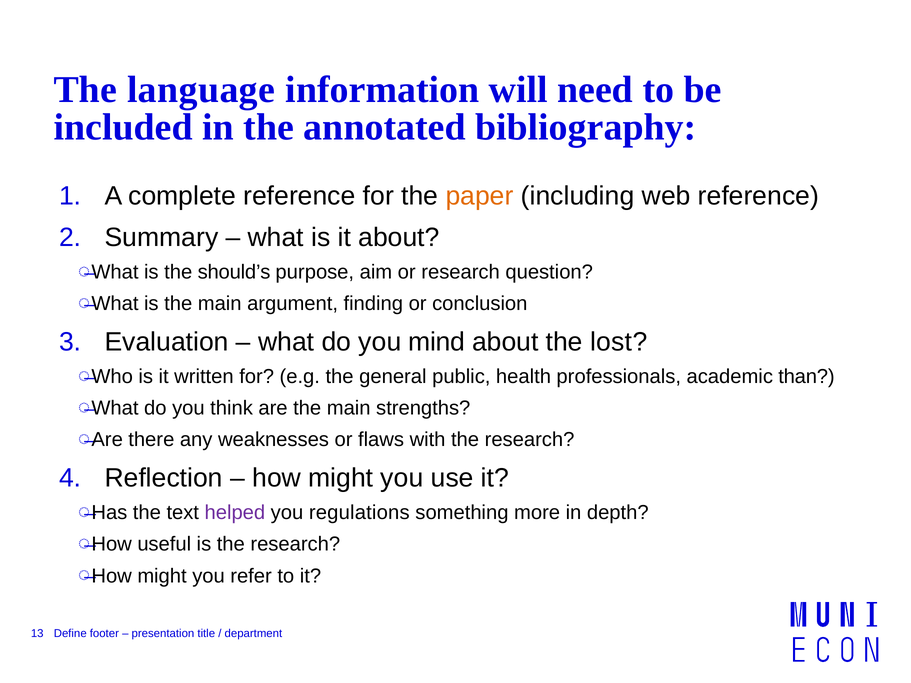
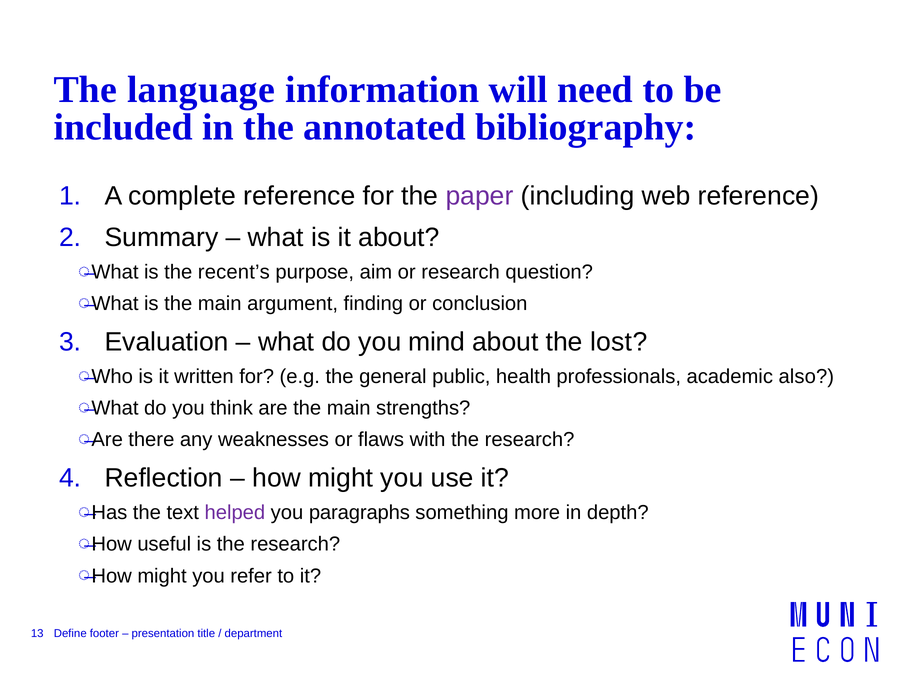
paper colour: orange -> purple (480, 196)
should’s: should’s -> recent’s (234, 272)
than: than -> also (806, 377)
regulations: regulations -> paragraphs (359, 513)
